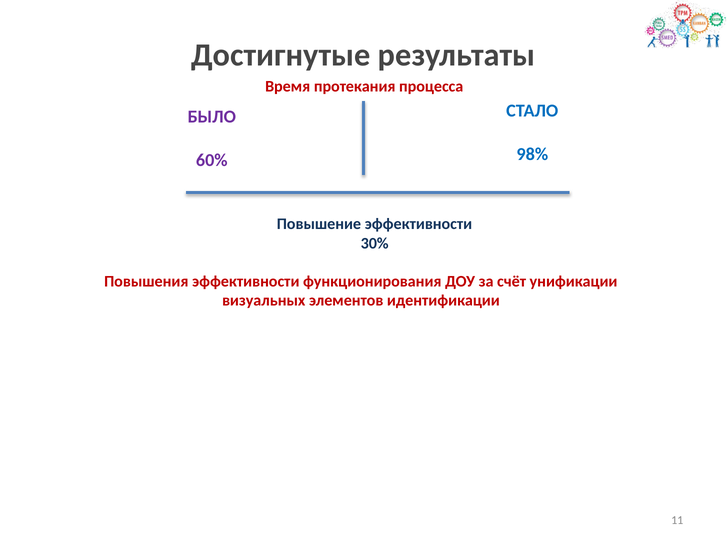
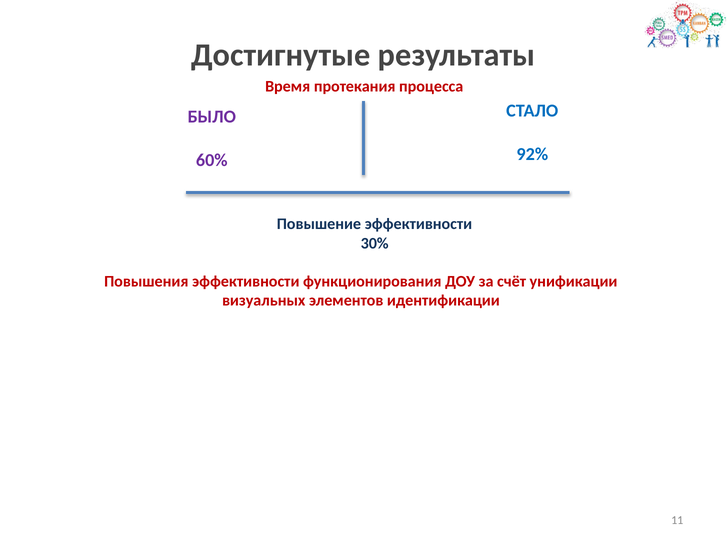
98%: 98% -> 92% (532, 155)
